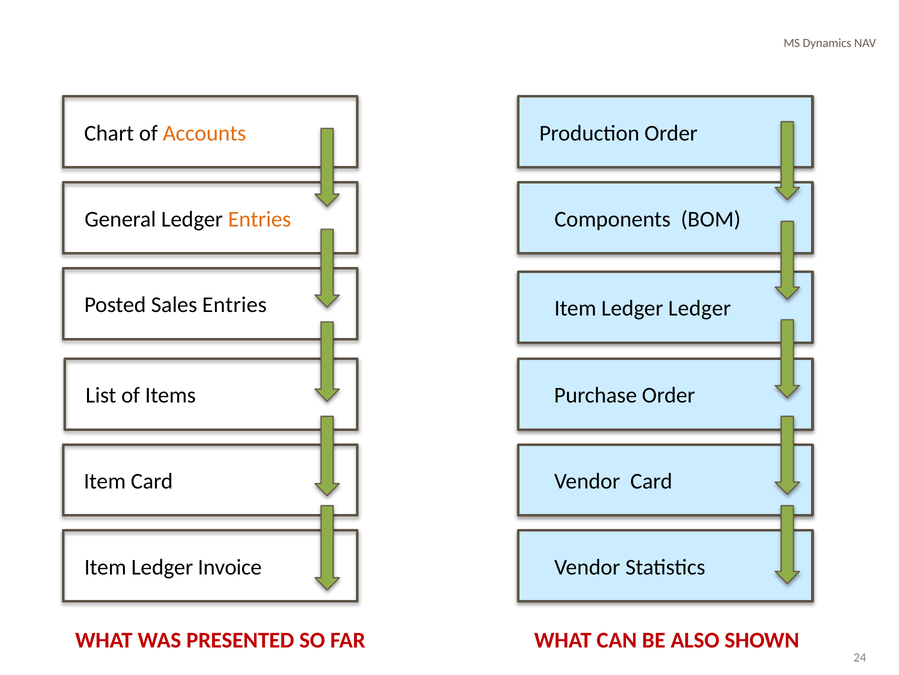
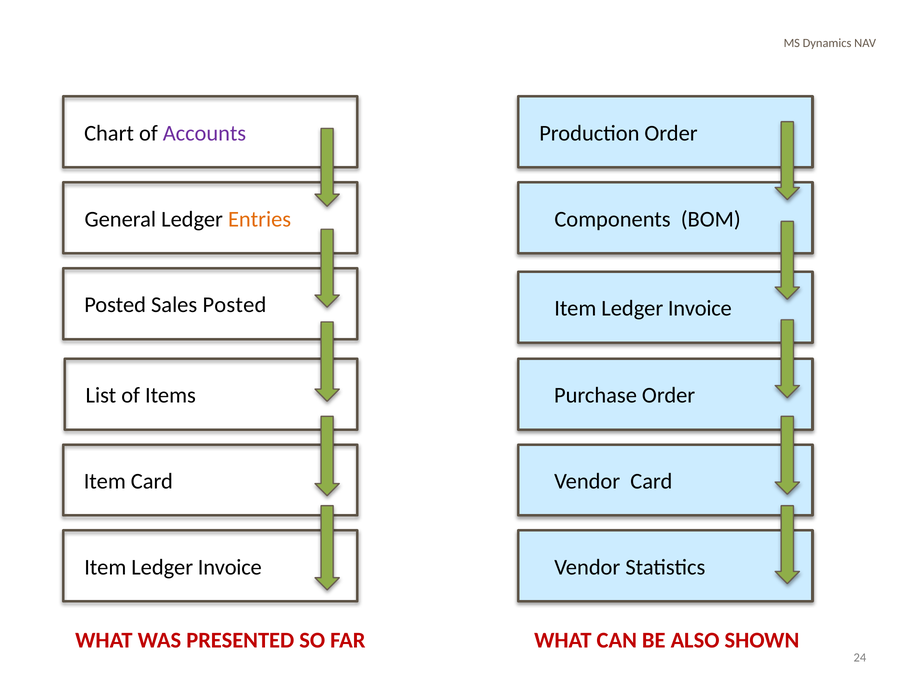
Accounts colour: orange -> purple (204, 133)
Sales Entries: Entries -> Posted (234, 305)
Ledger: Ledger -> Invoice (700, 308)
